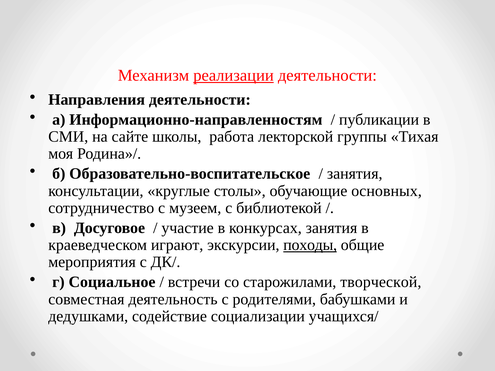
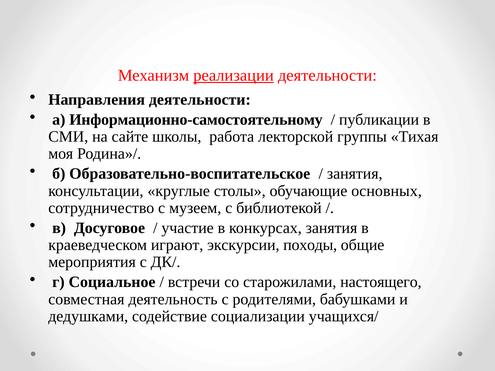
Информационно-направленностям: Информационно-направленностям -> Информационно-самостоятельному (196, 120)
походы underline: present -> none (310, 245)
творческой: творческой -> настоящего (381, 282)
